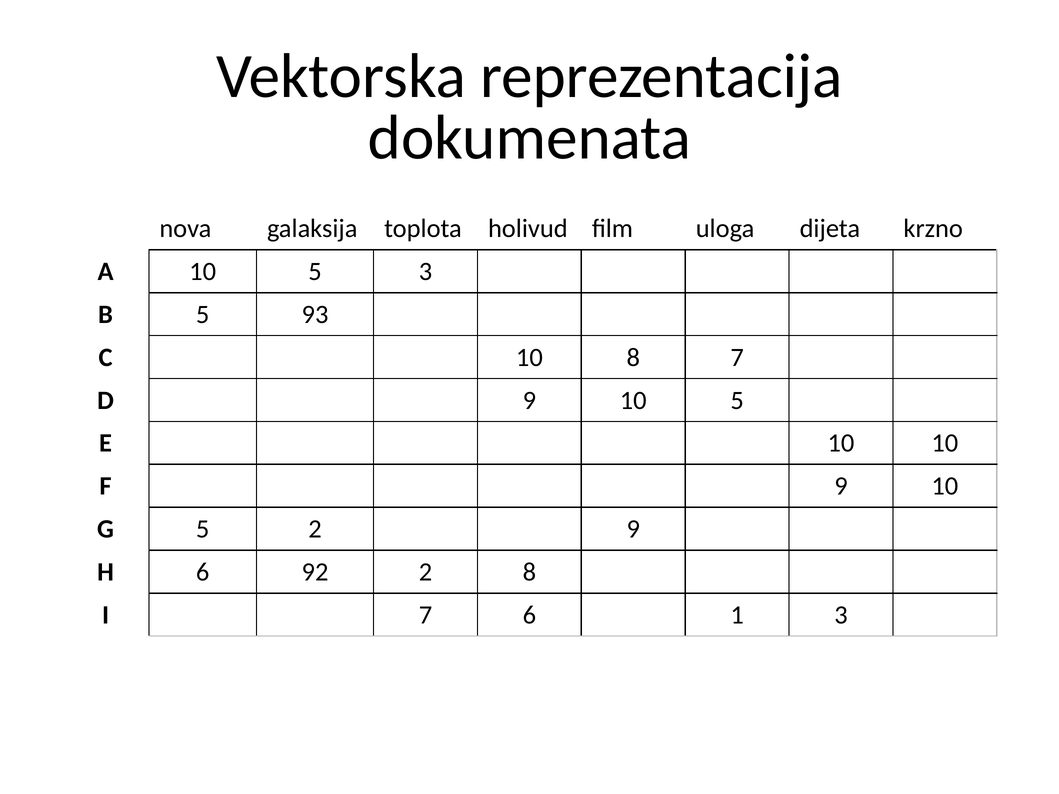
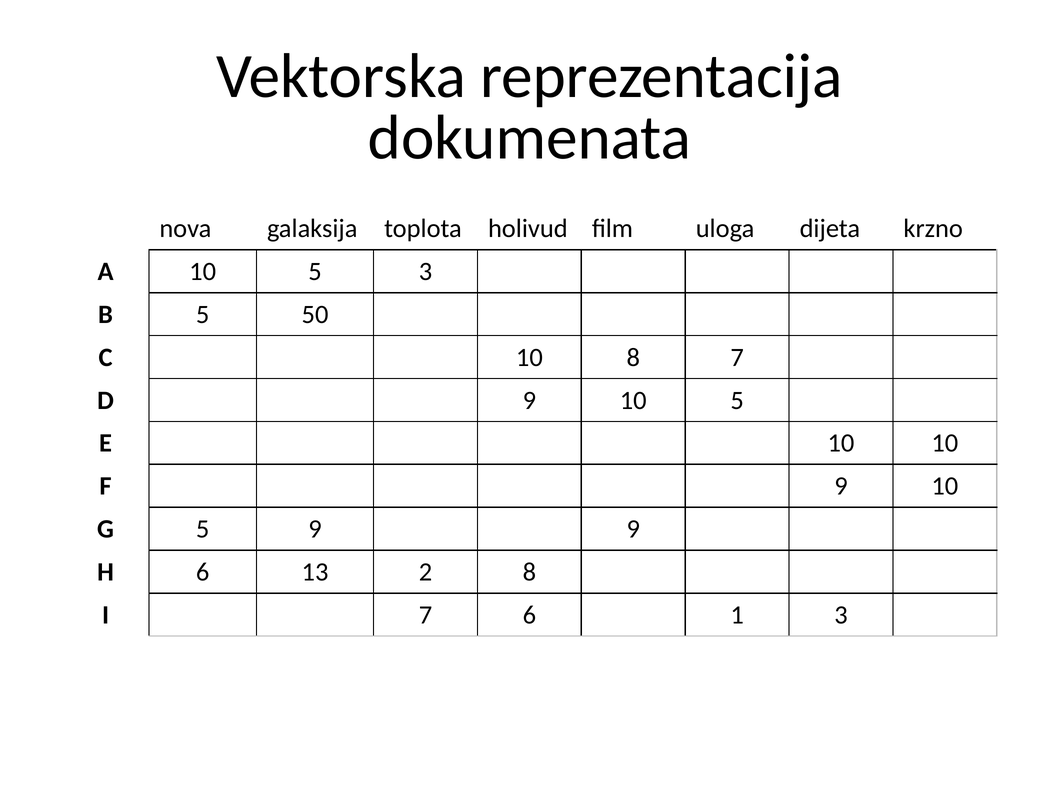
93: 93 -> 50 (315, 315)
5 2: 2 -> 9 (315, 529)
92: 92 -> 13 (315, 572)
